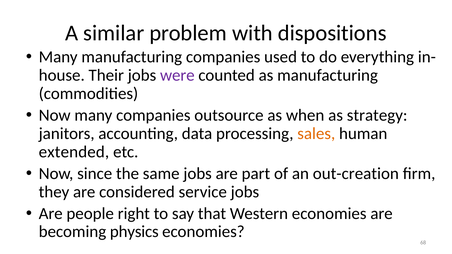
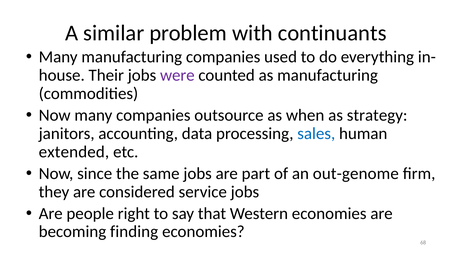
dispositions: dispositions -> continuants (332, 33)
sales colour: orange -> blue (316, 134)
out-creation: out-creation -> out-genome (356, 174)
physics: physics -> finding (134, 232)
